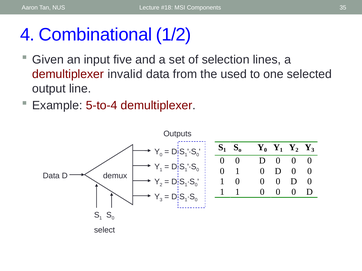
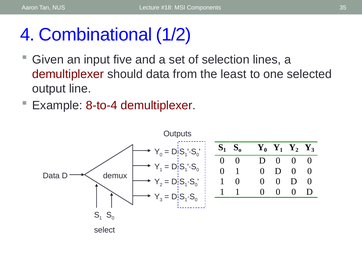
invalid: invalid -> should (125, 74)
used: used -> least (234, 74)
5-to-4: 5-to-4 -> 8-to-4 (102, 106)
